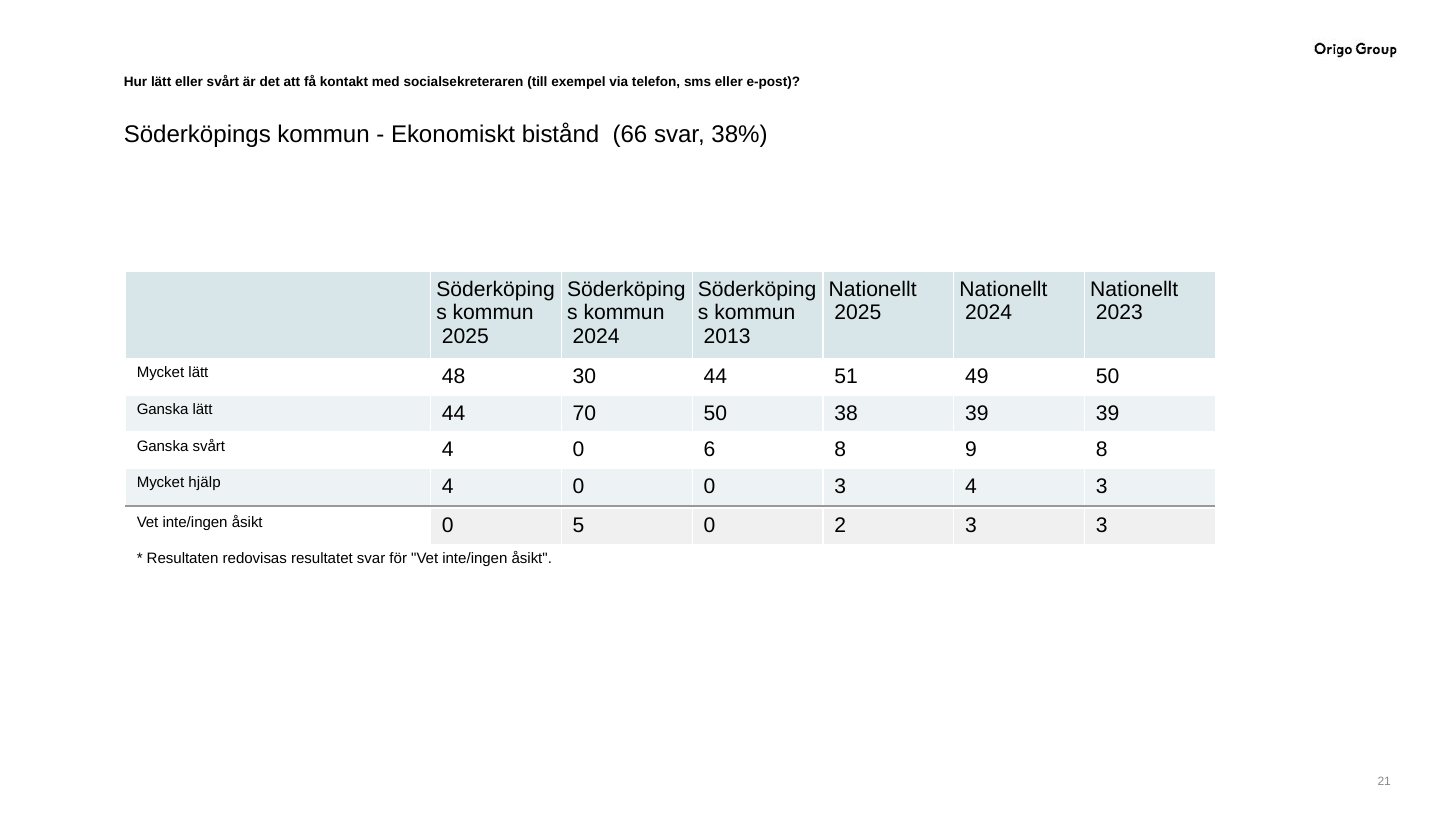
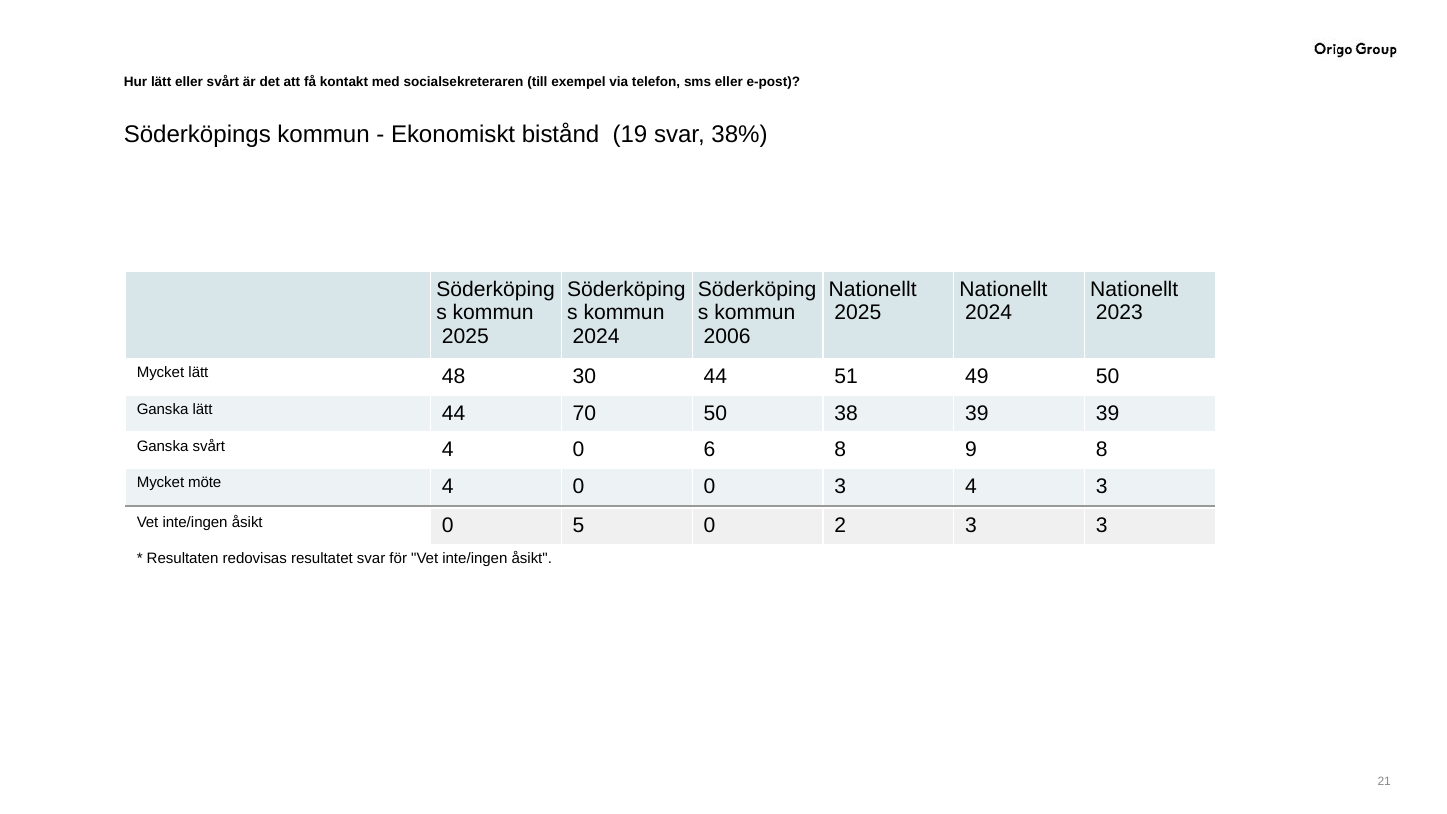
66: 66 -> 19 (630, 135)
2013: 2013 -> 2006 (727, 337)
hjälp: hjälp -> möte (205, 483)
